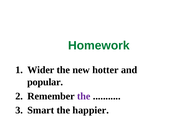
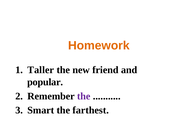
Homework colour: green -> orange (99, 45)
Wider: Wider -> Taller (41, 70)
hotter: hotter -> friend (105, 70)
happier: happier -> farthest (91, 110)
